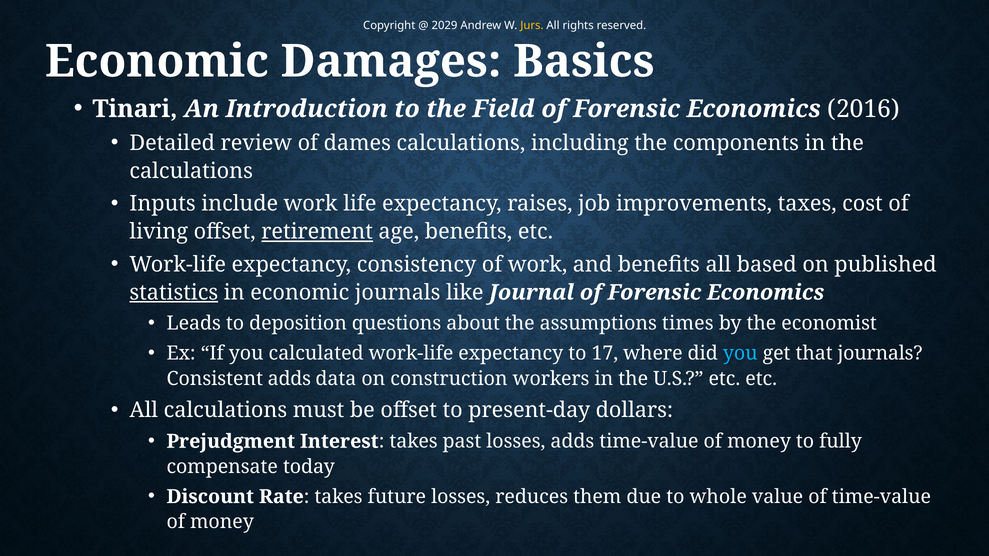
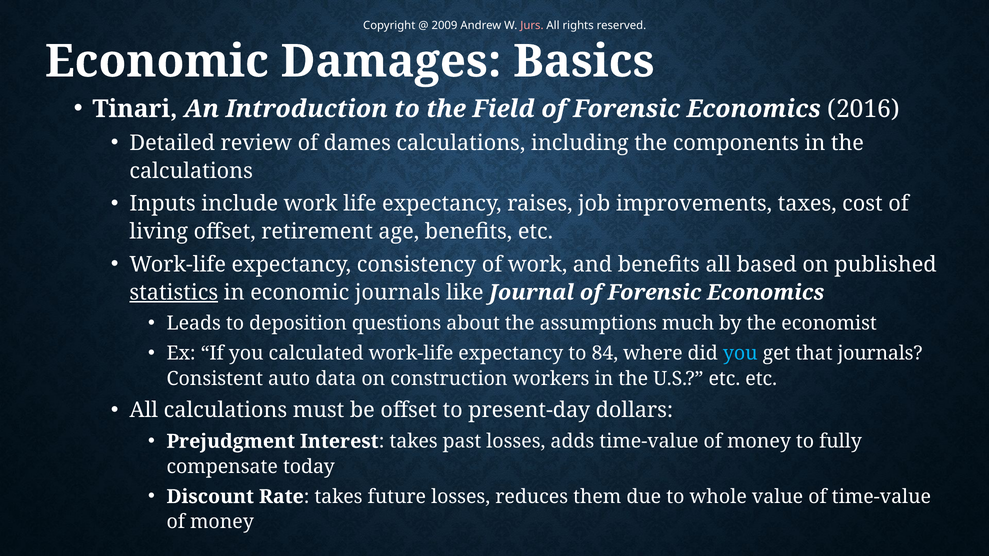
2029: 2029 -> 2009 (444, 25)
Jurs colour: yellow -> pink (532, 25)
retirement underline: present -> none (317, 232)
times: times -> much (688, 324)
17: 17 -> 84 (605, 354)
Consistent adds: adds -> auto (289, 379)
